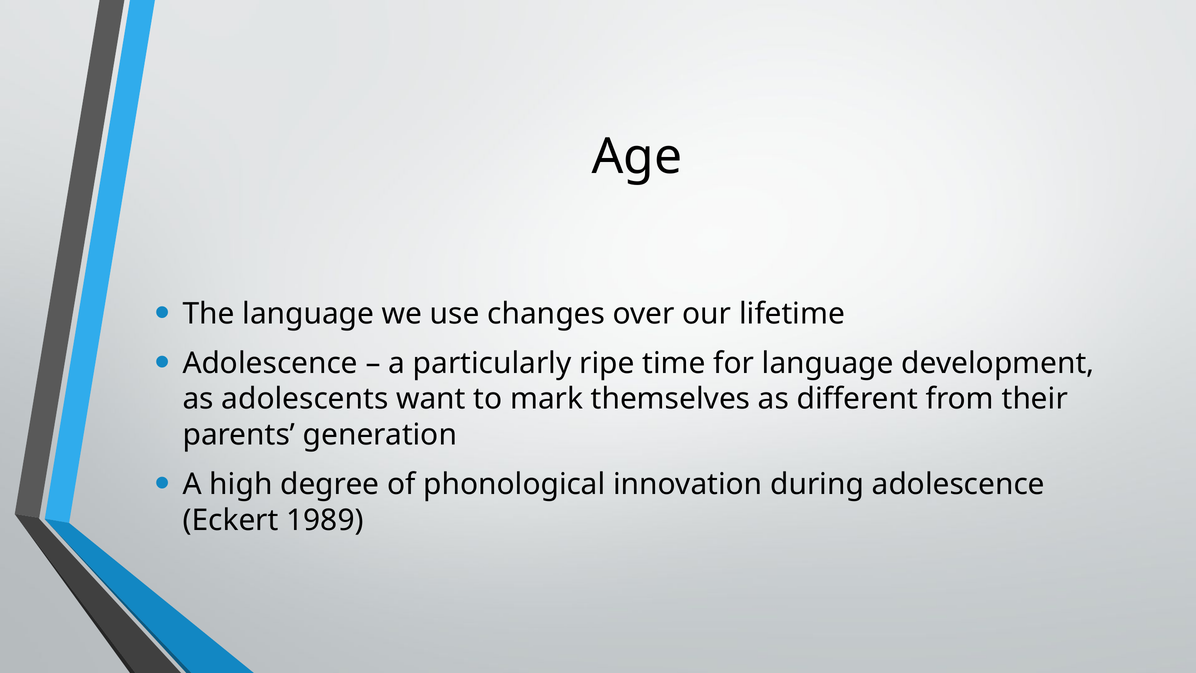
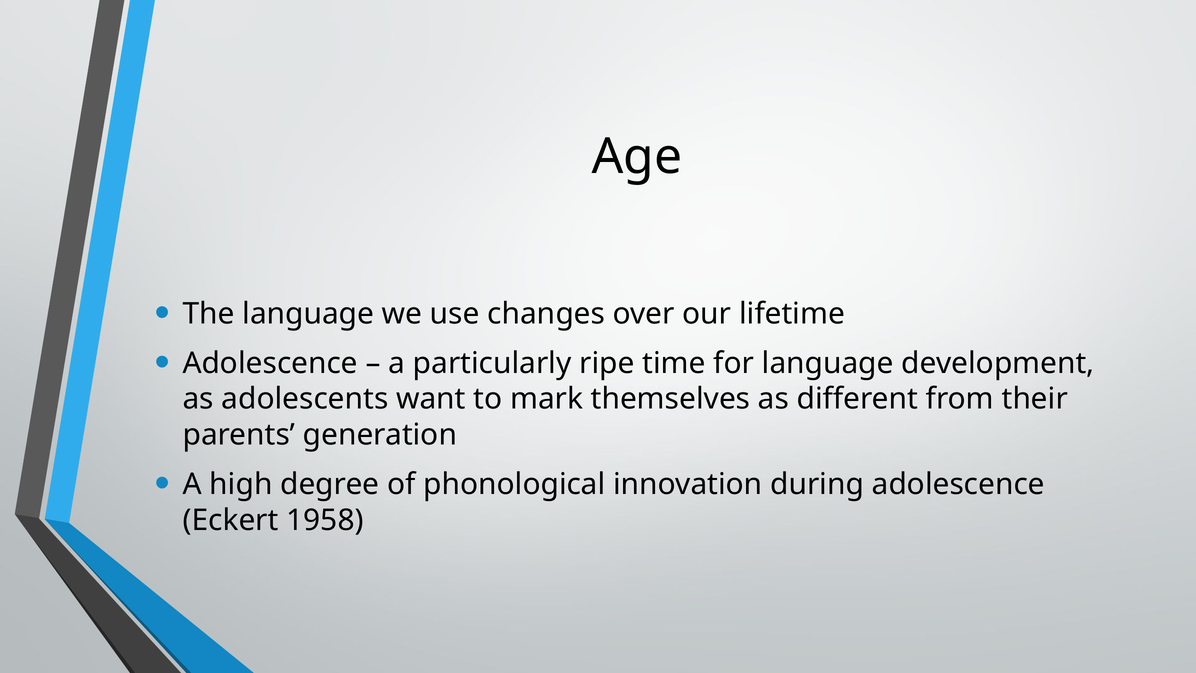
1989: 1989 -> 1958 (325, 520)
